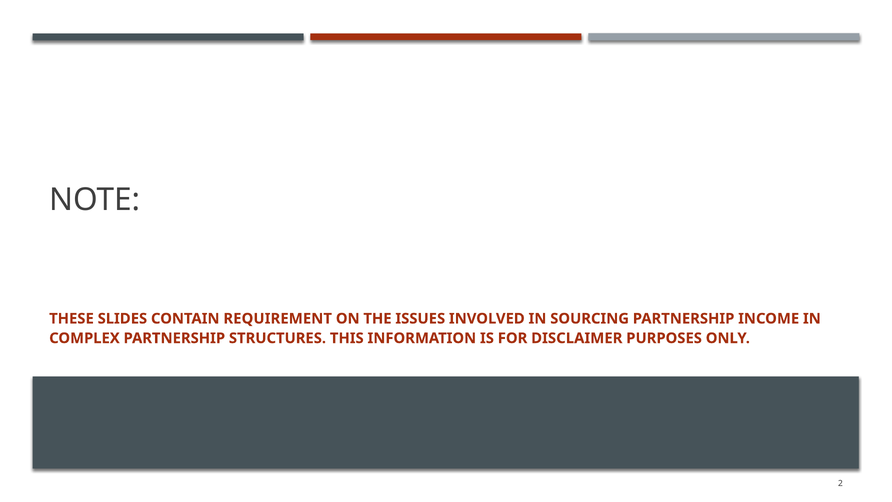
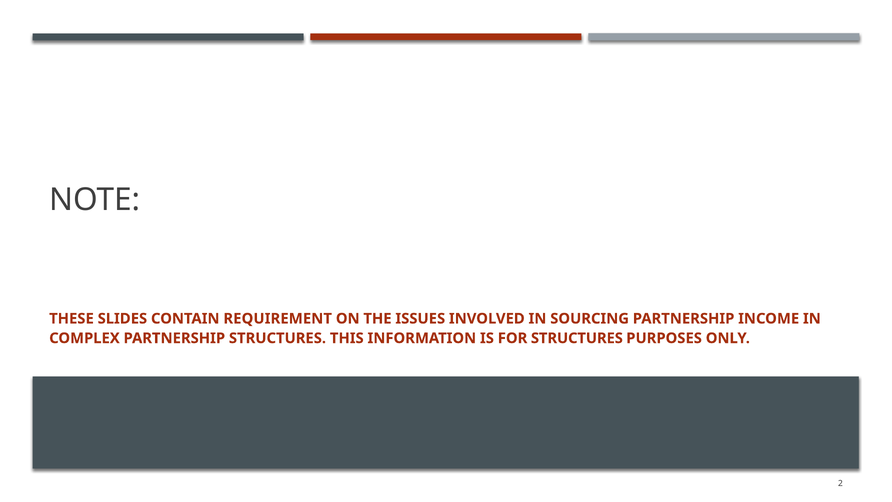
FOR DISCLAIMER: DISCLAIMER -> STRUCTURES (577, 338)
